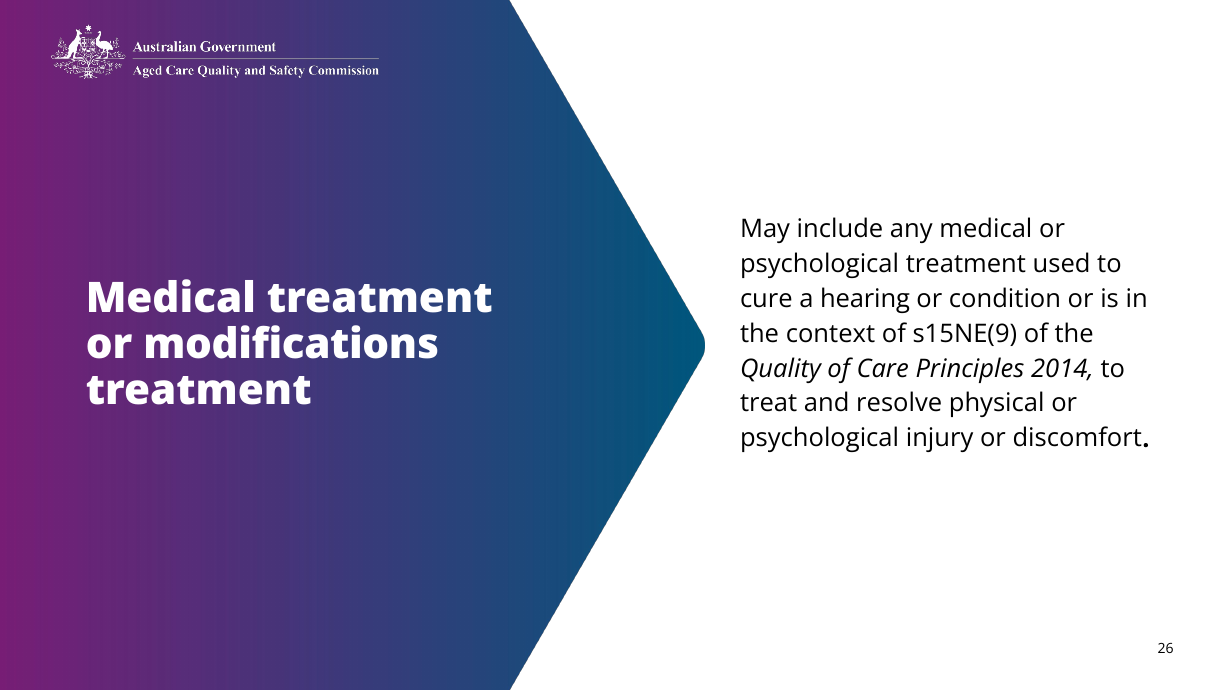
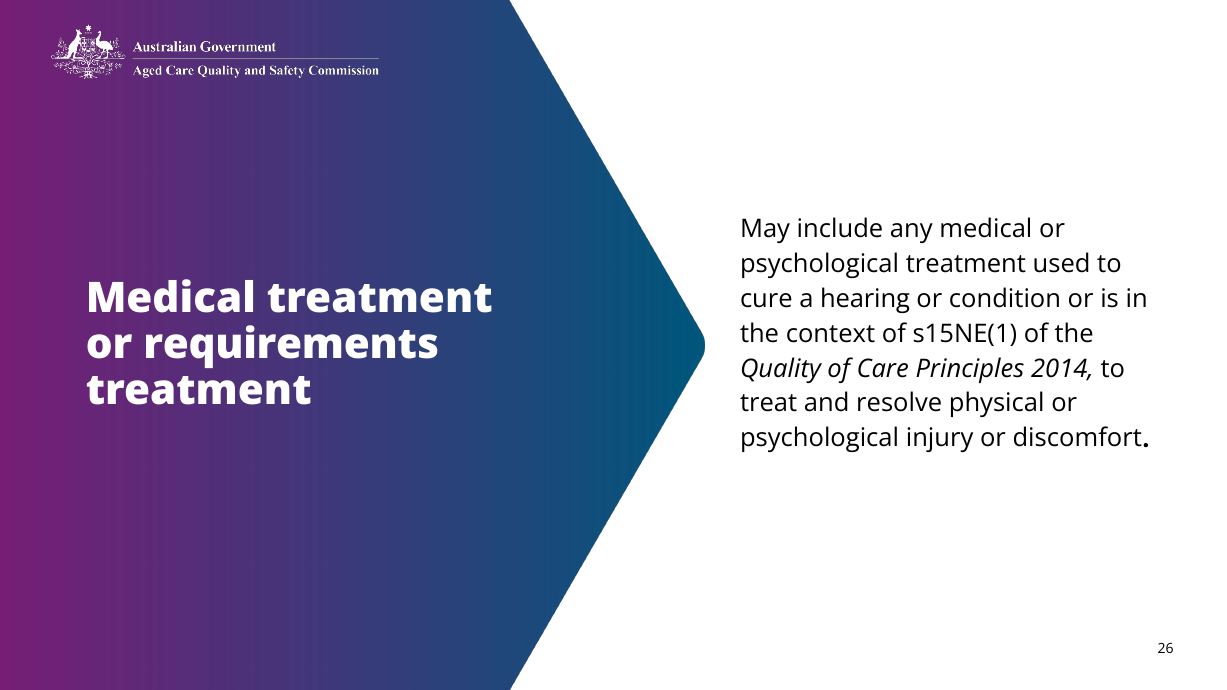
s15NE(9: s15NE(9 -> s15NE(1 (965, 334)
modifications: modifications -> requirements (291, 345)
